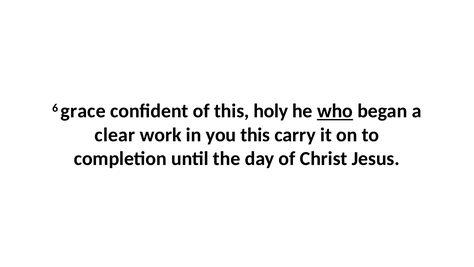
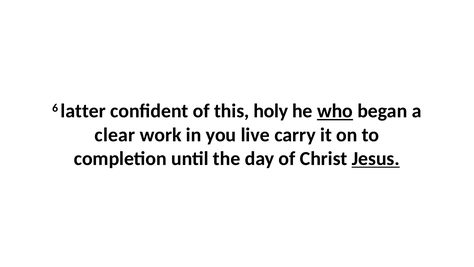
grace: grace -> latter (83, 111)
you this: this -> live (255, 135)
Jesus underline: none -> present (376, 158)
